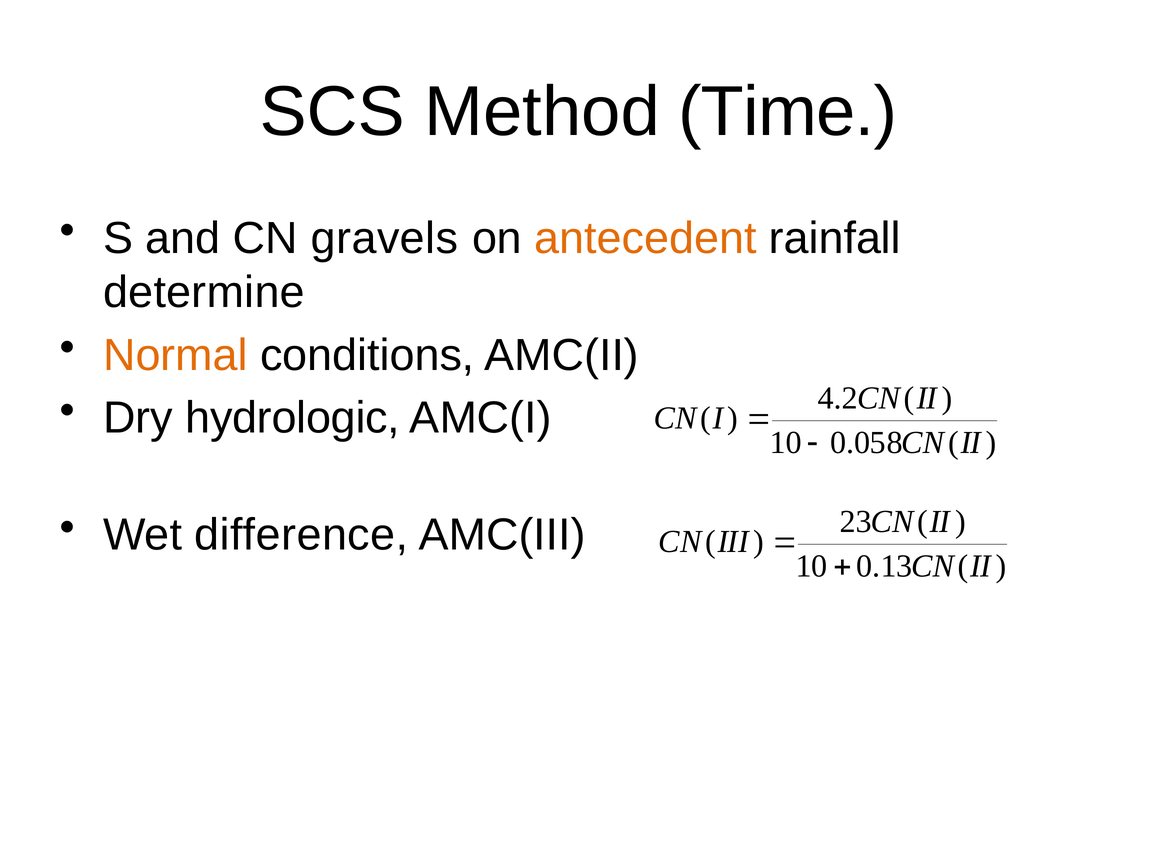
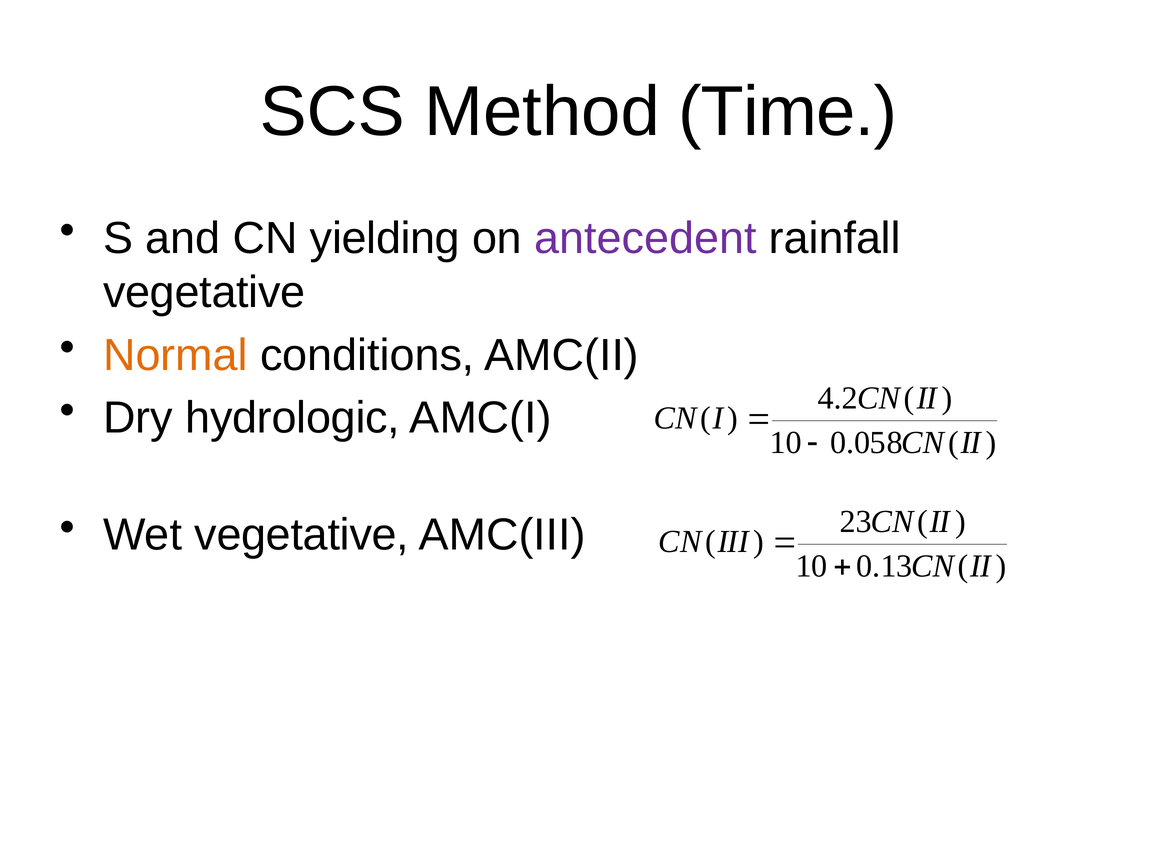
gravels: gravels -> yielding (385, 238)
antecedent colour: orange -> purple (645, 238)
determine: determine -> vegetative (204, 292)
Wet difference: difference -> vegetative (302, 535)
